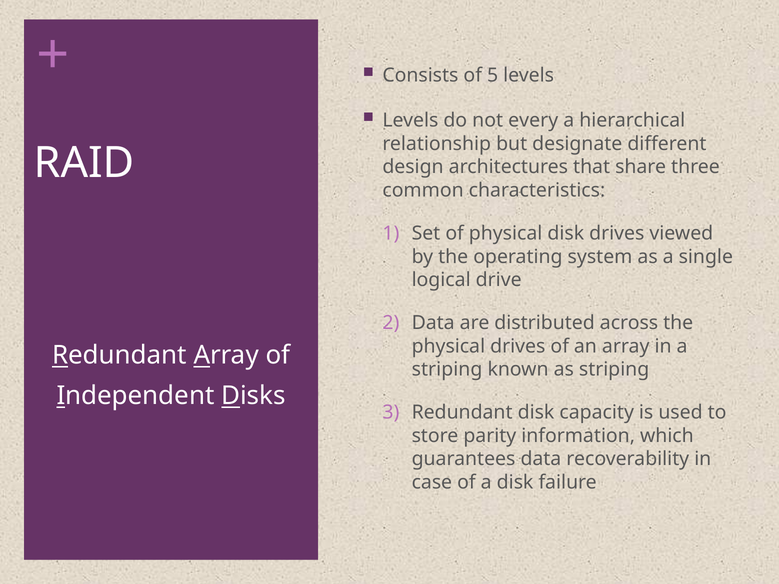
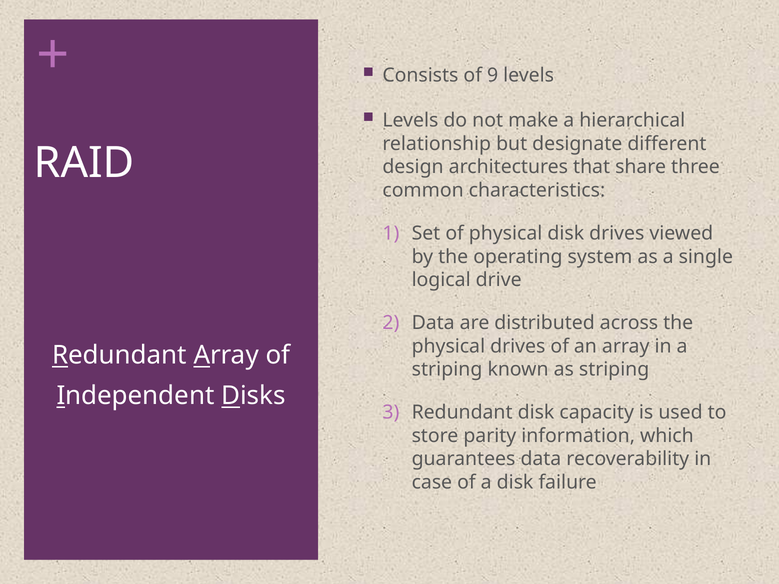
5: 5 -> 9 (493, 75)
every: every -> make (533, 120)
